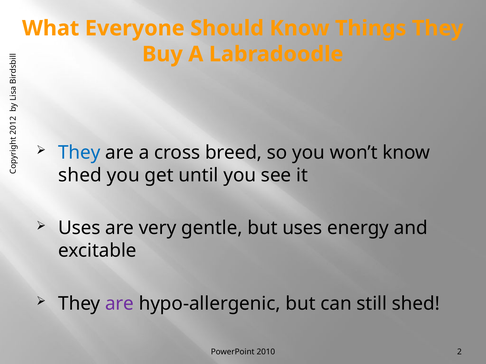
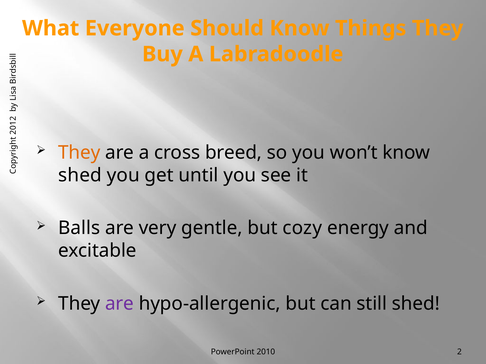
They colour: blue -> orange (79, 153)
Uses: Uses -> Balls (79, 228)
but uses: uses -> cozy (302, 228)
